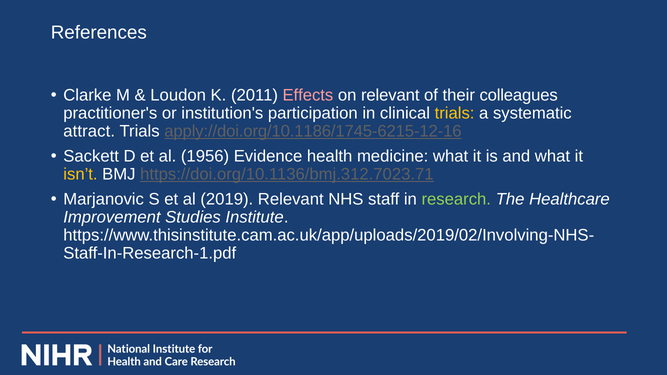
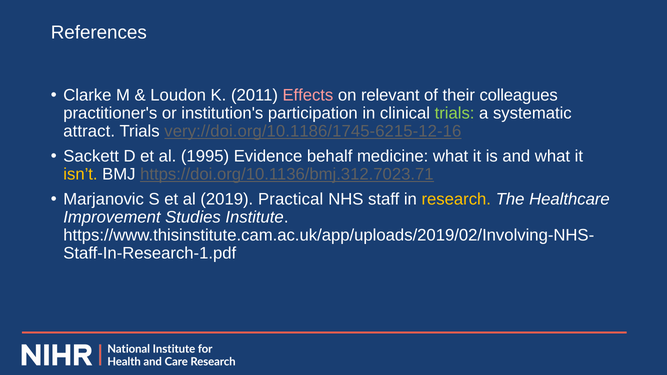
trials colour: yellow -> light green (455, 113)
apply://doi.org/10.1186/1745-6215-12-16: apply://doi.org/10.1186/1745-6215-12-16 -> very://doi.org/10.1186/1745-6215-12-16 (313, 131)
1956: 1956 -> 1995 (205, 156)
health: health -> behalf (330, 156)
2019 Relevant: Relevant -> Practical (291, 199)
research colour: light green -> yellow (456, 199)
